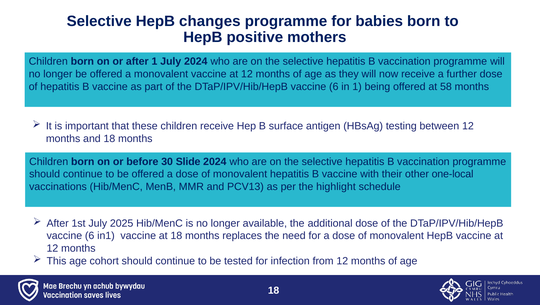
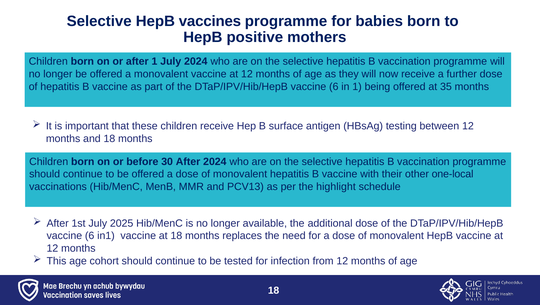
changes: changes -> vaccines (210, 21)
58: 58 -> 35 (446, 87)
30 Slide: Slide -> After (188, 162)
